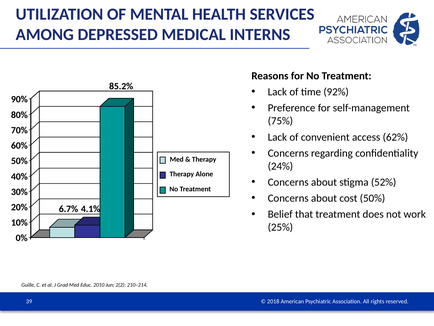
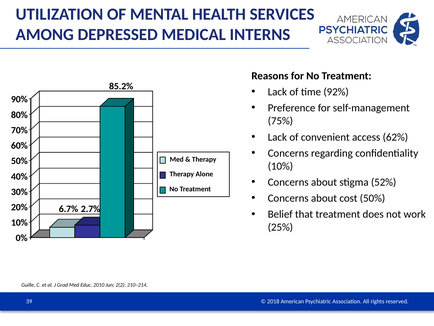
24%: 24% -> 10% (280, 166)
4.1%: 4.1% -> 2.7% (91, 209)
